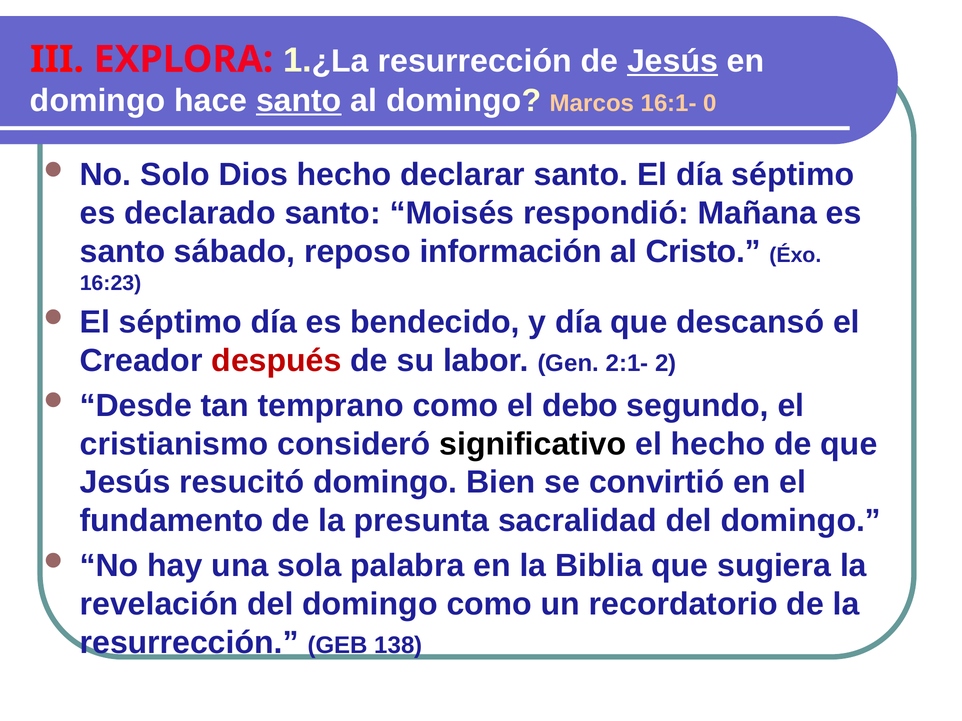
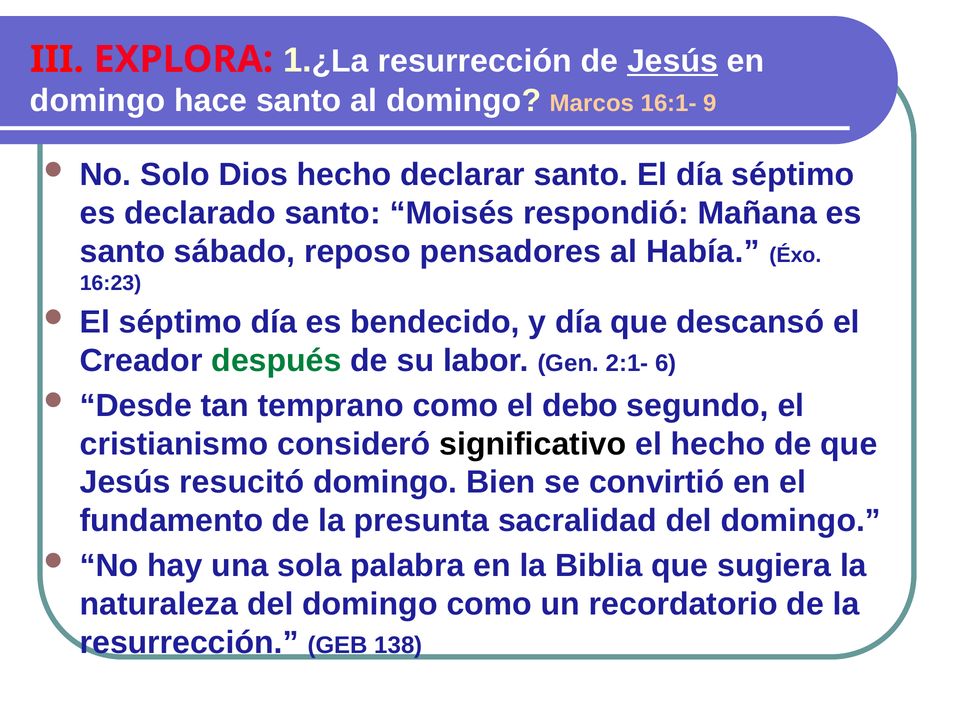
santo underline: present -> none (299, 101)
0: 0 -> 9 (710, 103)
información: información -> pensadores (511, 252)
Cristo: Cristo -> Había (703, 252)
después colour: red -> green (276, 361)
2: 2 -> 6 (666, 364)
revelación: revelación -> naturaleza (159, 605)
